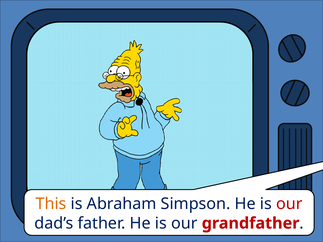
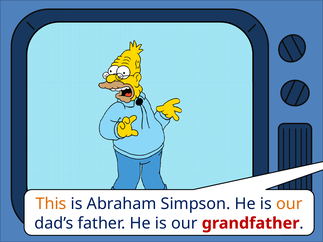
our colour: red -> orange (289, 204)
